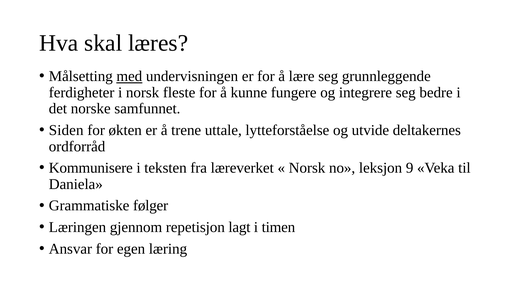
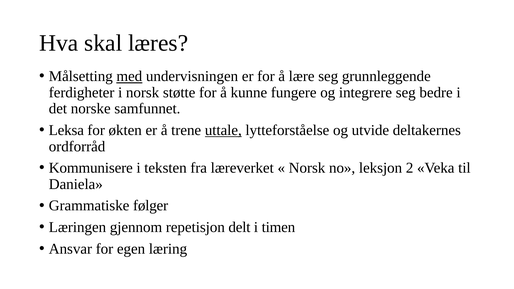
fleste: fleste -> støtte (179, 93)
Siden: Siden -> Leksa (66, 130)
uttale underline: none -> present (223, 130)
9: 9 -> 2 (410, 168)
lagt: lagt -> delt (239, 227)
